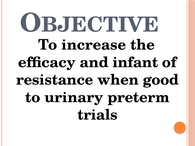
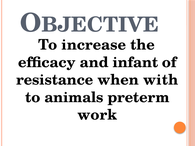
good: good -> with (161, 80)
urinary: urinary -> animals (74, 98)
trials: trials -> work (97, 115)
